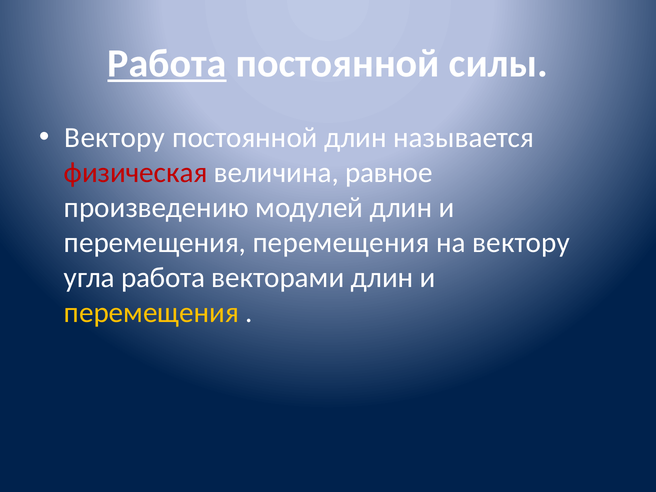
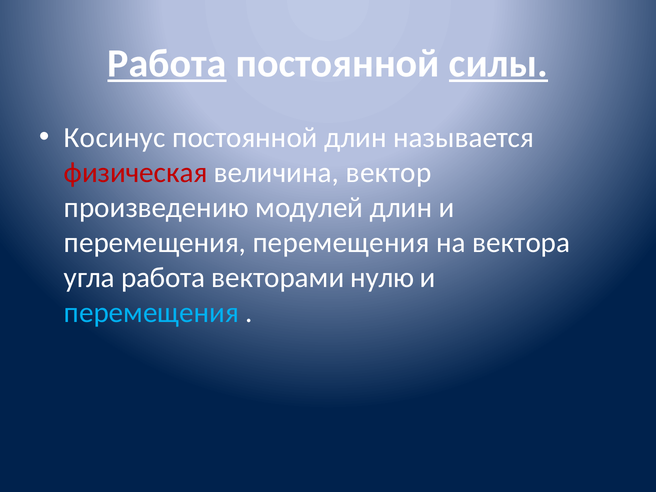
силы underline: none -> present (498, 64)
Вектору: Вектору -> Косинус (115, 138)
равное: равное -> вектор (389, 173)
на вектору: вектору -> вектора (521, 243)
векторами длин: длин -> нулю (382, 278)
перемещения colour: yellow -> light blue (151, 313)
